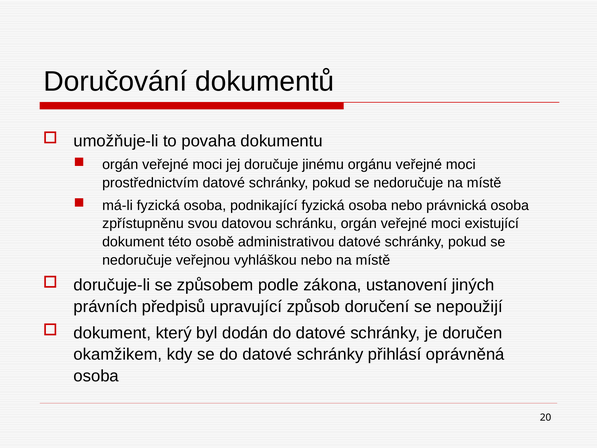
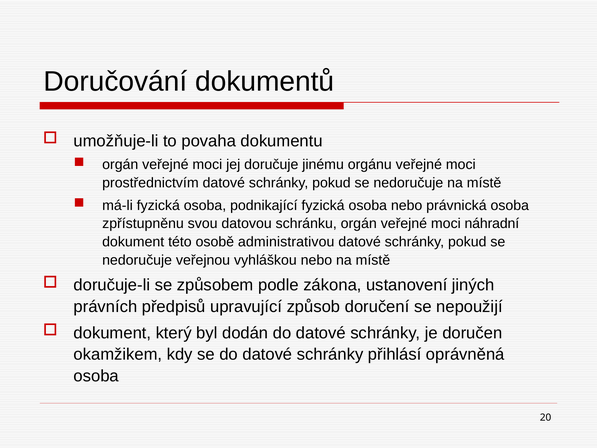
existující: existující -> náhradní (492, 224)
